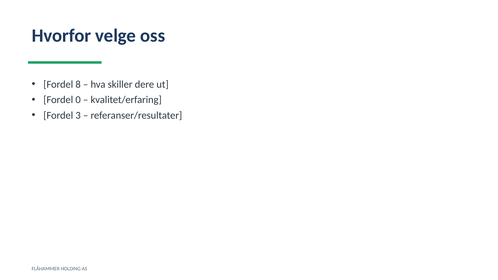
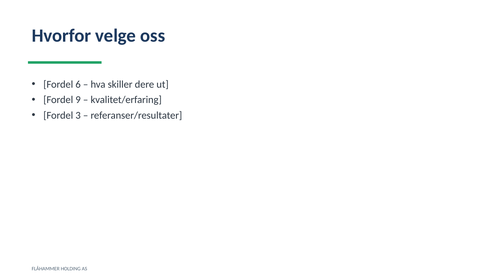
8: 8 -> 6 (78, 84)
0: 0 -> 9 (78, 100)
